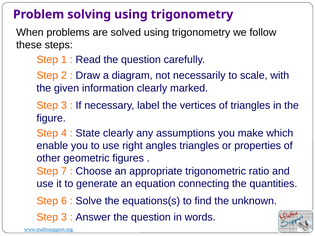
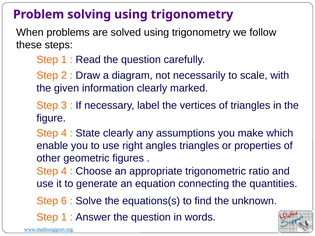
7: 7 -> 4 (64, 171)
3: 3 -> 1 (64, 217)
